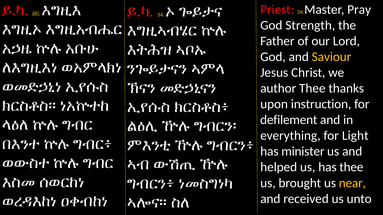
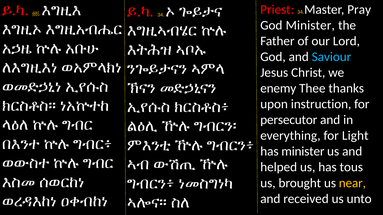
God Strength: Strength -> Minister (310, 25)
Saviour colour: yellow -> light blue (331, 57)
author: author -> enemy (278, 89)
defilement: defilement -> persecutor (289, 120)
has thee: thee -> tous (351, 167)
